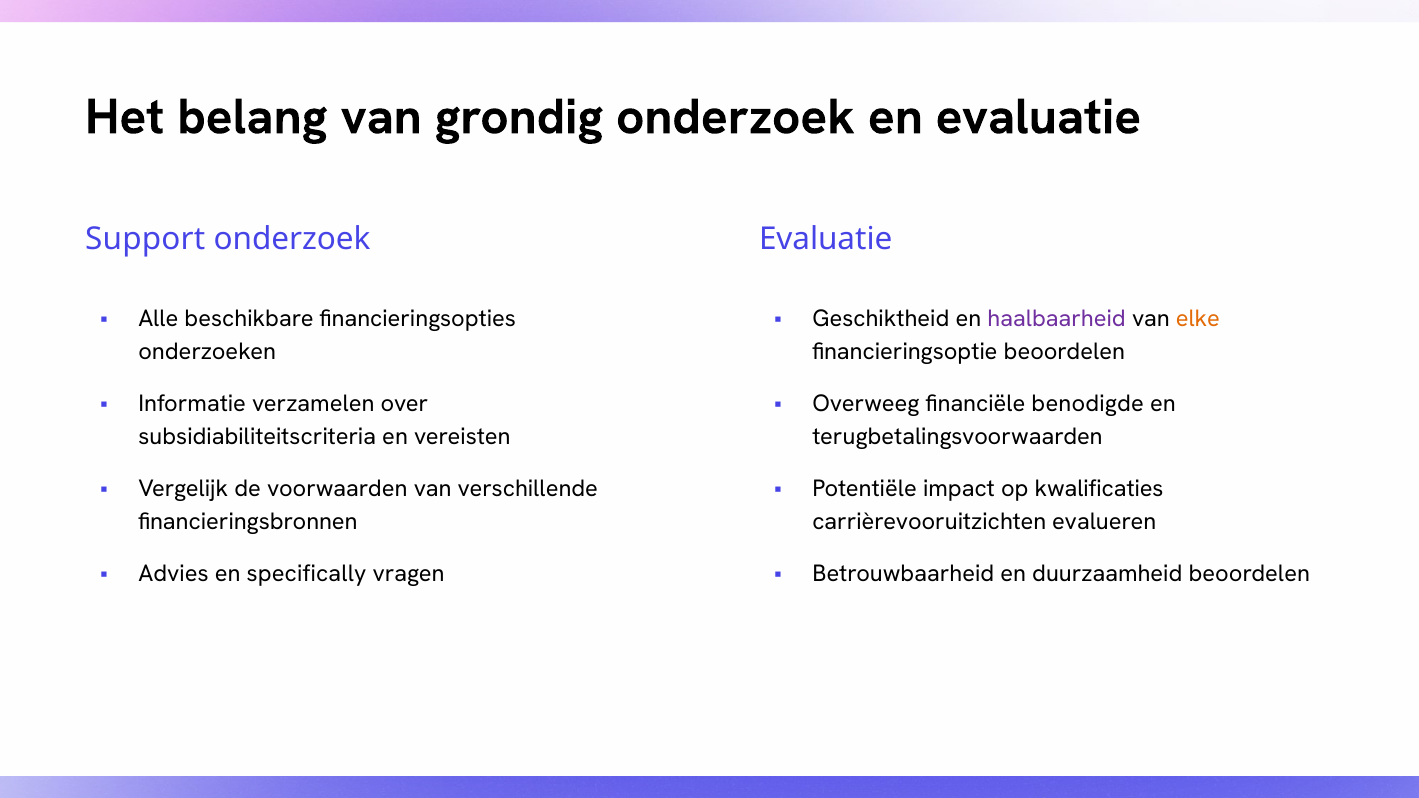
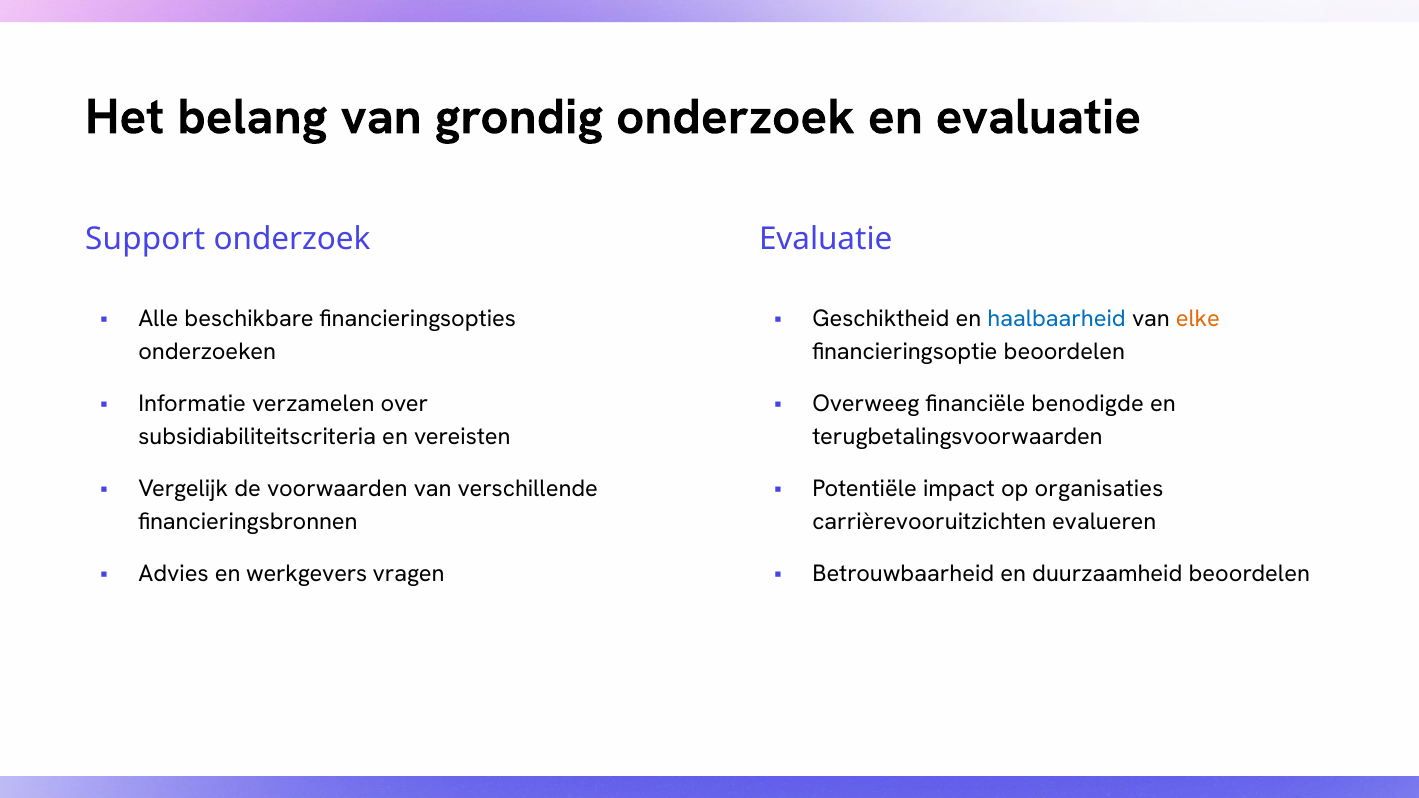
haalbaarheid colour: purple -> blue (1057, 319)
kwalificaties: kwalificaties -> organisaties (1099, 489)
specifically: specifically -> werkgevers (307, 574)
